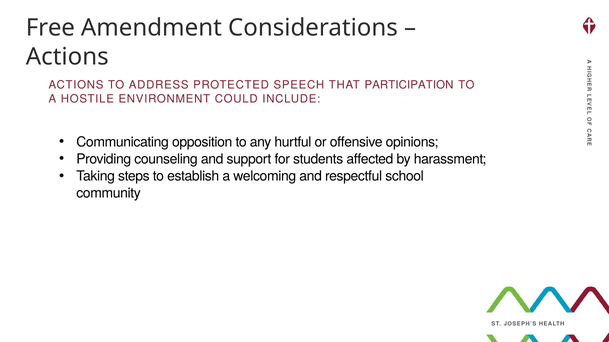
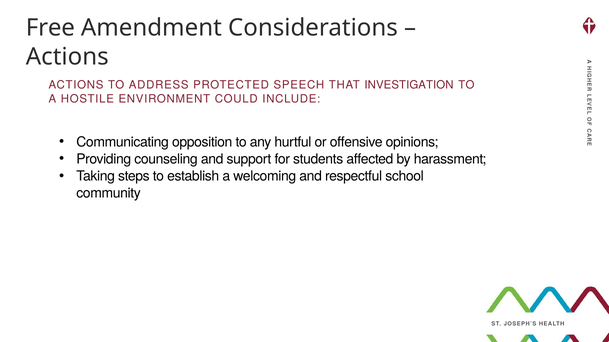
PARTICIPATION: PARTICIPATION -> INVESTIGATION (409, 85)
